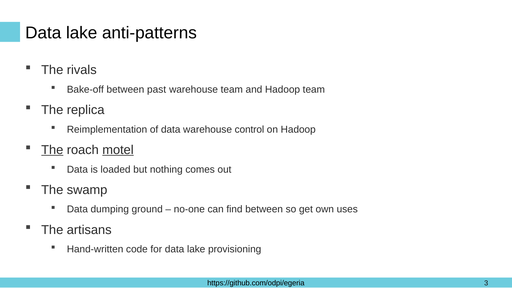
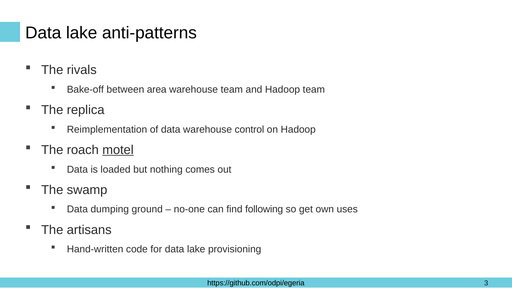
past: past -> area (157, 90)
The underline: present -> none (52, 150)
find between: between -> following (264, 209)
